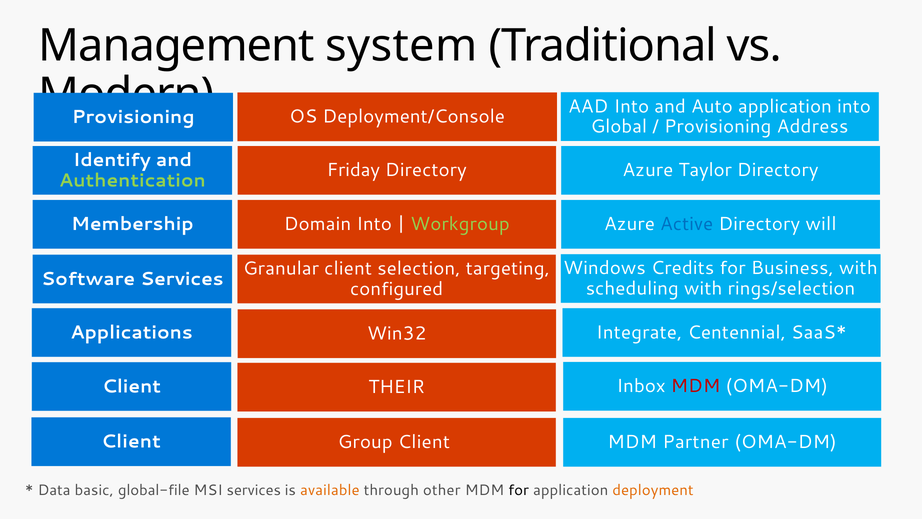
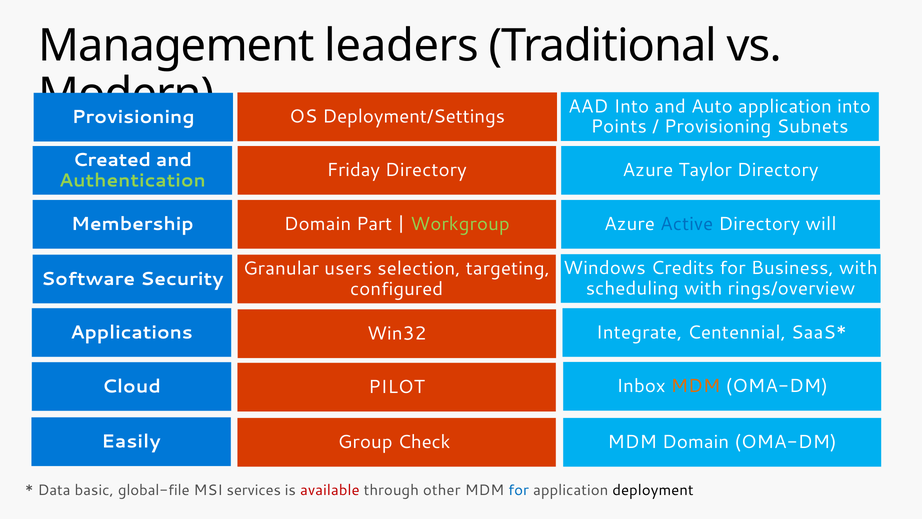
system: system -> leaders (402, 46)
Deployment/Console: Deployment/Console -> Deployment/Settings (414, 117)
Global: Global -> Points (619, 127)
Address: Address -> Subnets (813, 127)
Identify: Identify -> Created (112, 160)
Domain Into: Into -> Part (374, 224)
Granular client: client -> users (348, 268)
Software Services: Services -> Security (182, 279)
rings/selection: rings/selection -> rings/overview (791, 288)
MDM colour: red -> orange (695, 386)
Client: Client -> Cloud (131, 386)
THEIR: THEIR -> PILOT (397, 387)
Client: Client -> Easily (131, 441)
Group Client: Client -> Check (424, 442)
MDM Partner: Partner -> Domain (696, 442)
available colour: orange -> red (330, 490)
for colour: black -> blue (519, 490)
deployment colour: orange -> black (653, 490)
